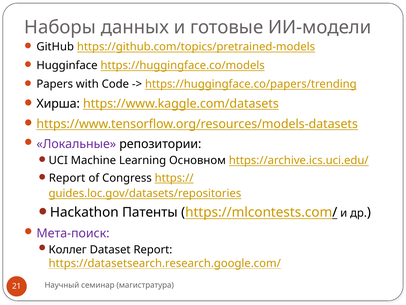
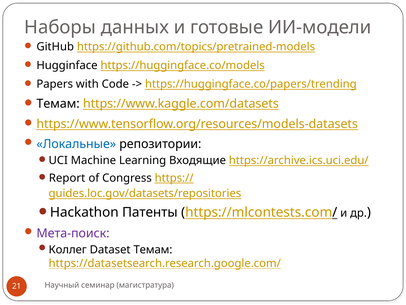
Хирша: Хирша -> Темам (58, 104)
Локальные colour: purple -> blue (76, 144)
Основном: Основном -> Входящие (197, 160)
Dataset Report: Report -> Темам (153, 249)
